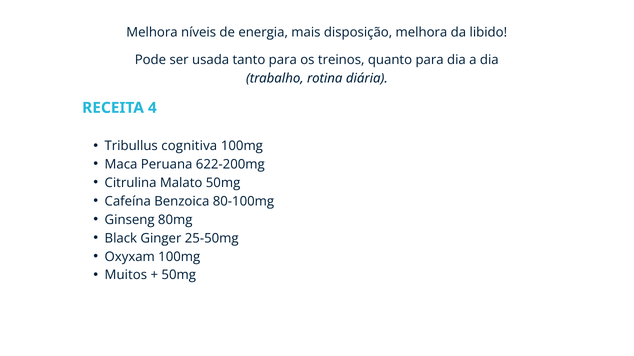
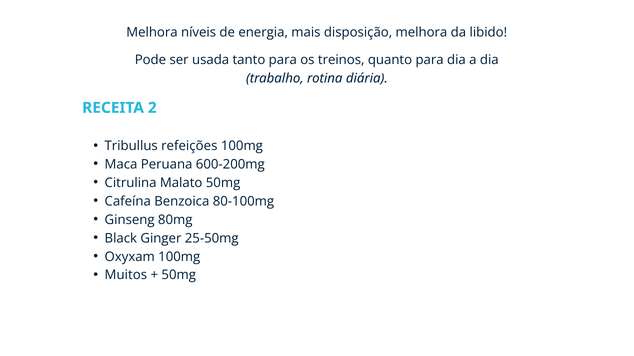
4: 4 -> 2 (152, 108)
cognitiva: cognitiva -> refeições (189, 146)
622-200mg: 622-200mg -> 600-200mg (230, 165)
